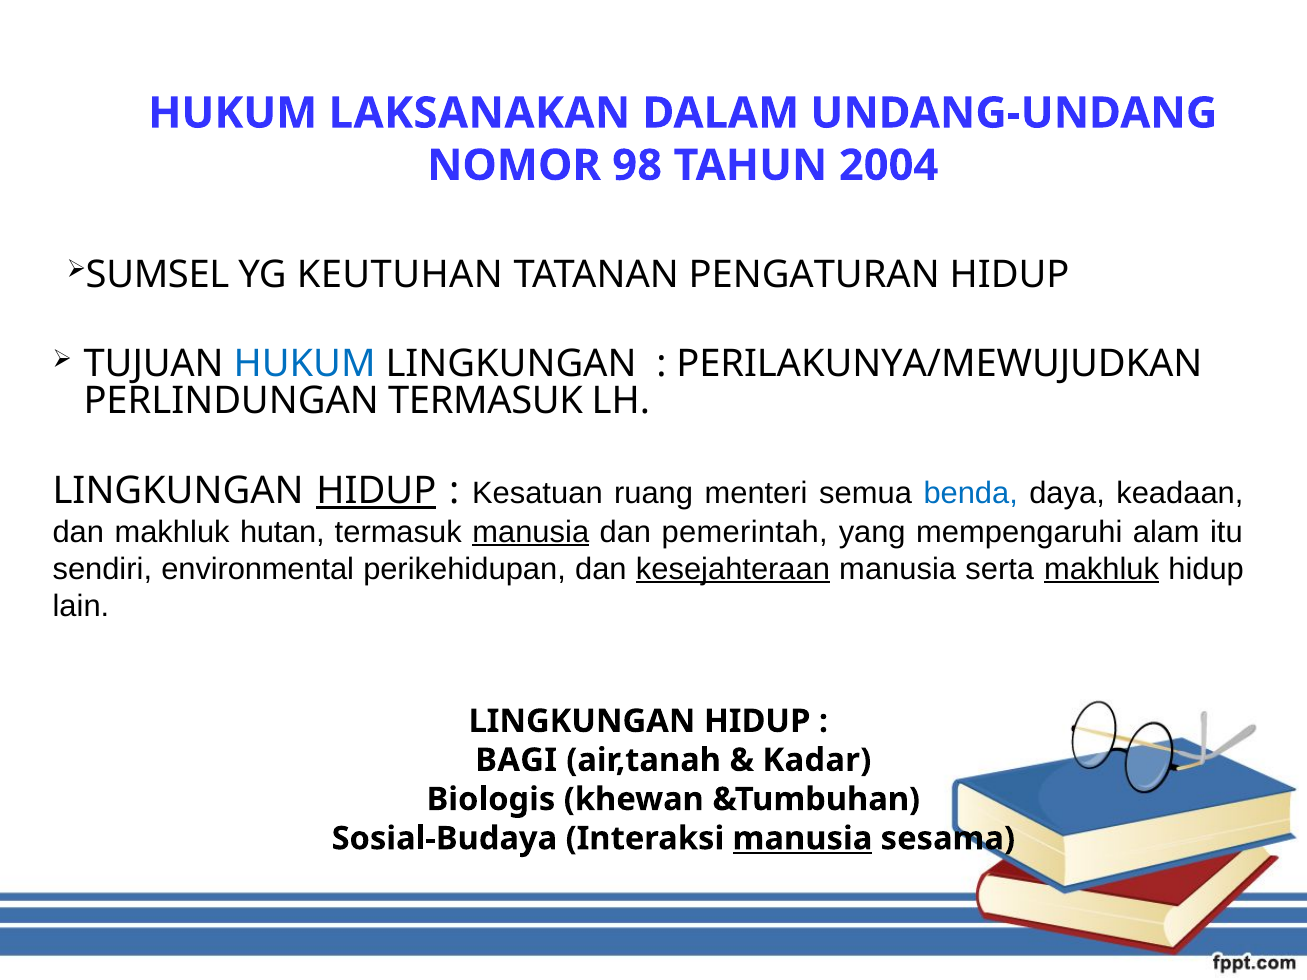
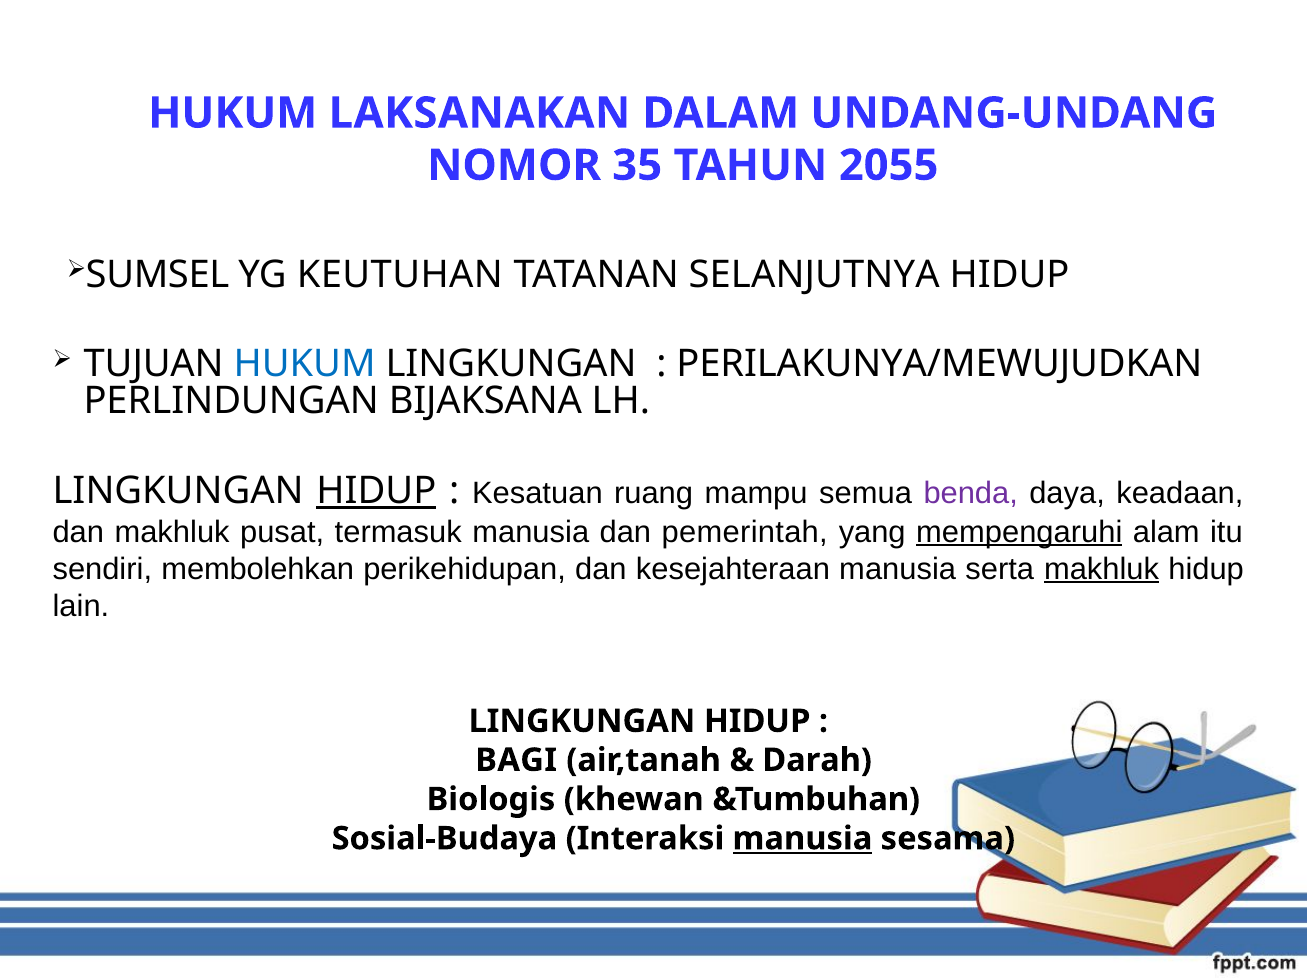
98: 98 -> 35 (637, 166)
2004: 2004 -> 2055 (889, 166)
PENGATURAN: PENGATURAN -> SELANJUTNYA (814, 274)
PERLINDUNGAN TERMASUK: TERMASUK -> BIJAKSANA (485, 401)
menteri: menteri -> mampu (756, 494)
benda colour: blue -> purple (971, 494)
hutan: hutan -> pusat (282, 532)
manusia underline: present -> none (531, 532)
mempengaruhi underline: none -> present (1019, 532)
environmental: environmental -> membolehkan (258, 569)
kesejahteraan underline: present -> none (733, 569)
Kadar: Kadar -> Darah (817, 760)
